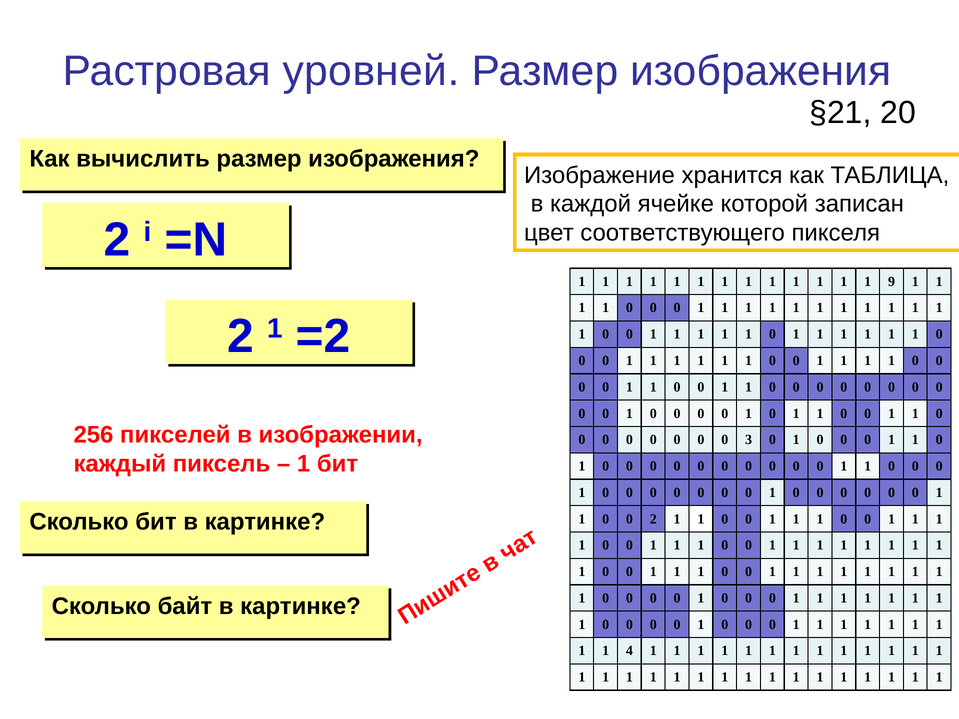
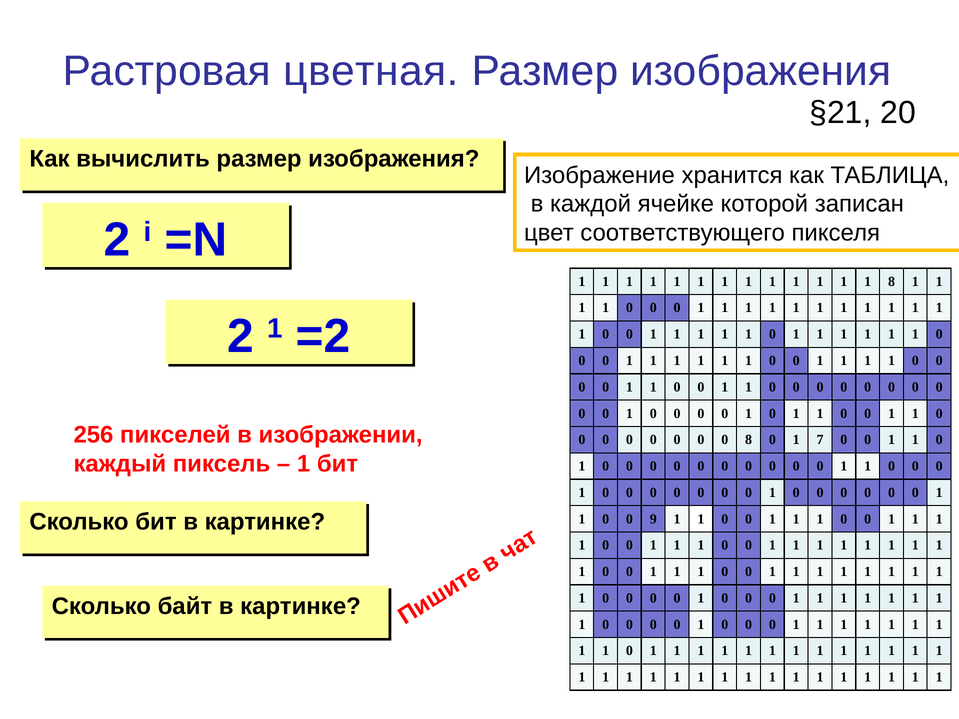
уровней: уровней -> цветная (371, 71)
1 9: 9 -> 8 (892, 282)
0 3: 3 -> 8 (749, 440)
0: 0 -> 7 (820, 440)
0 2: 2 -> 9 (653, 519)
4: 4 -> 0 (629, 651)
